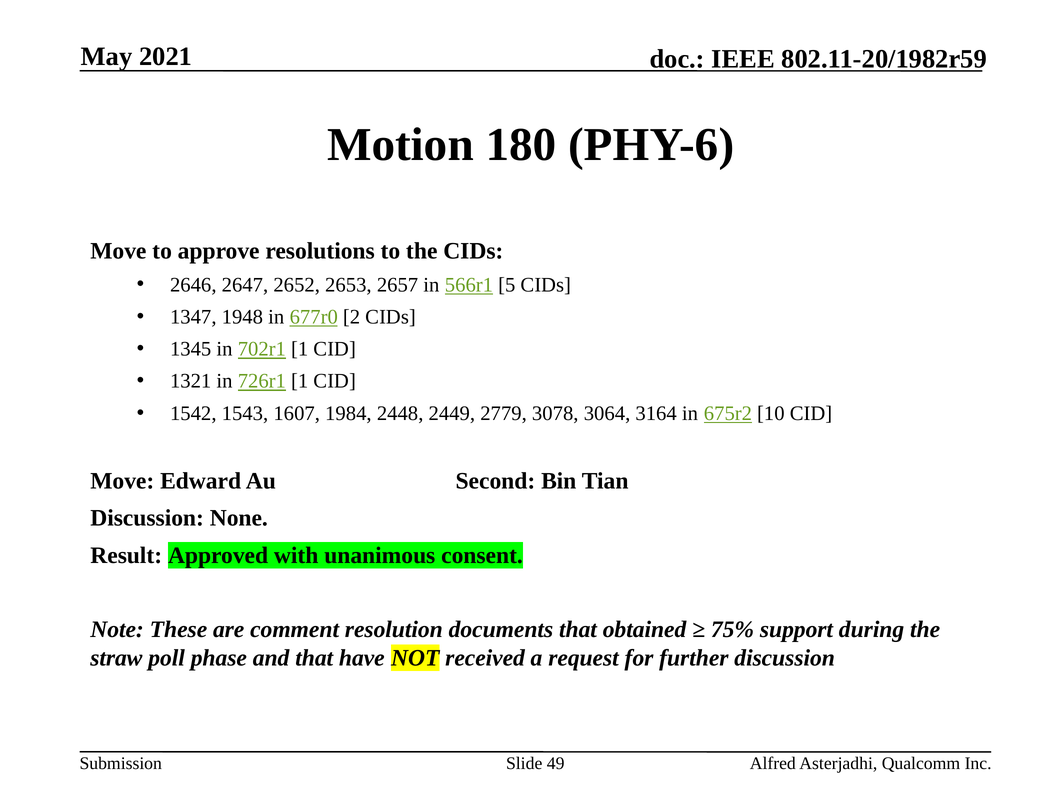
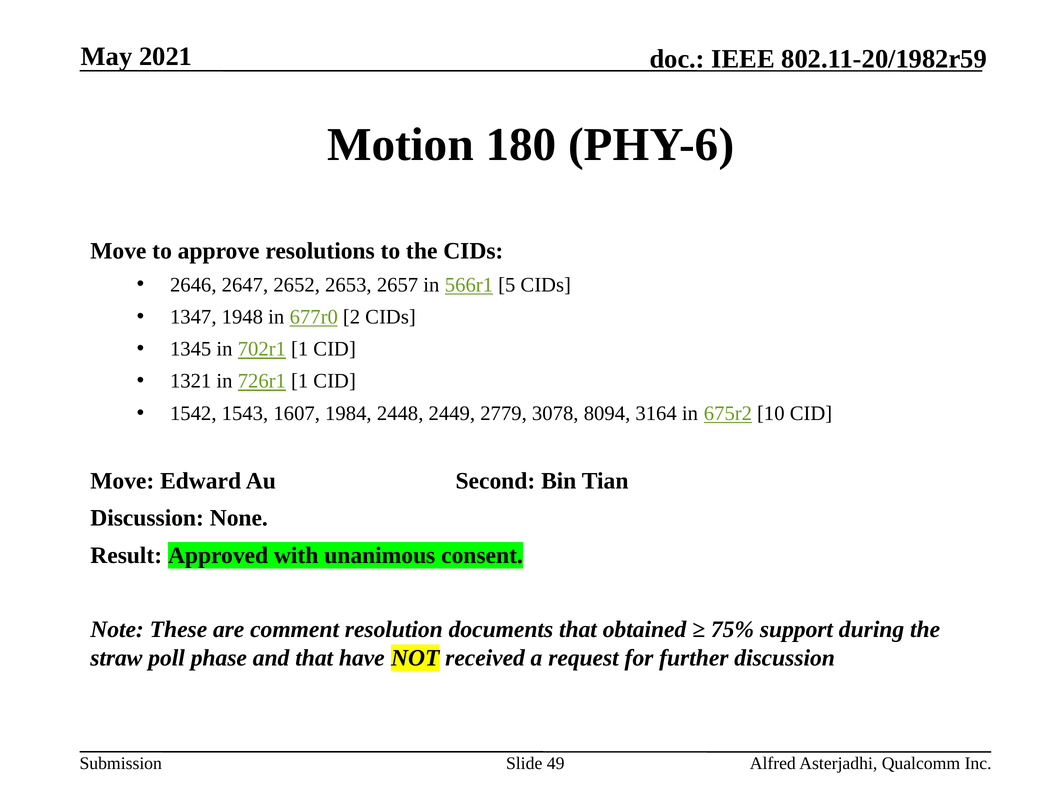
3064: 3064 -> 8094 (607, 414)
